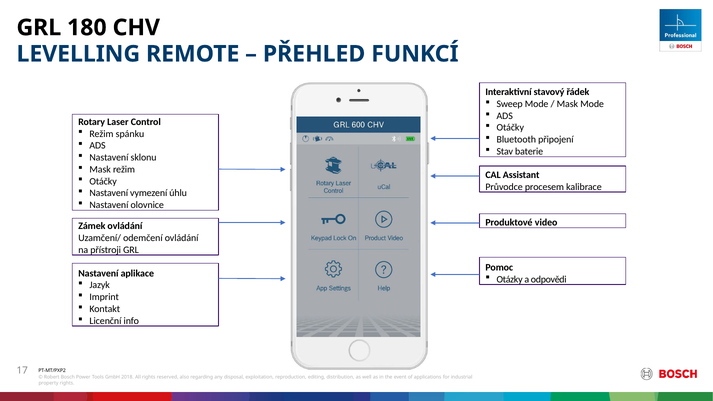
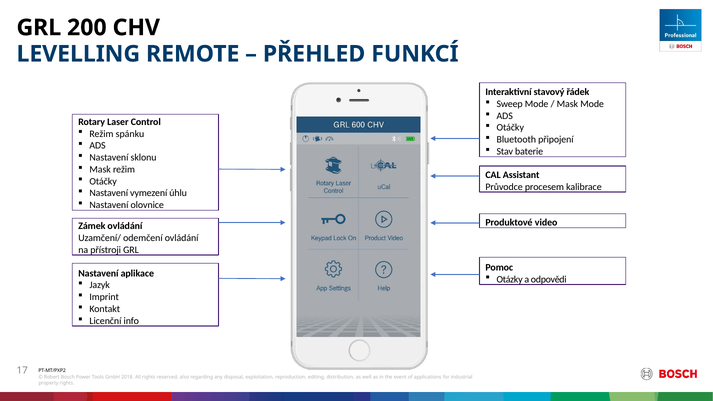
180: 180 -> 200 (87, 28)
